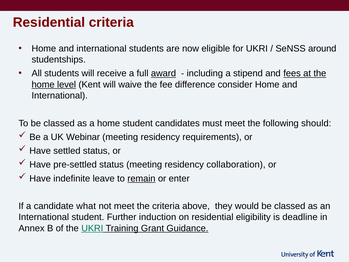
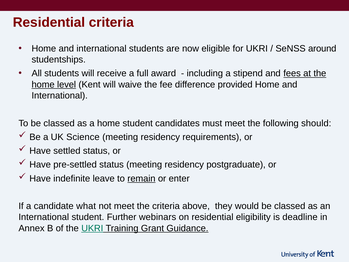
award underline: present -> none (163, 73)
consider: consider -> provided (235, 84)
Webinar: Webinar -> Science (83, 137)
collaboration: collaboration -> postgraduate (236, 165)
induction: induction -> webinars (158, 217)
